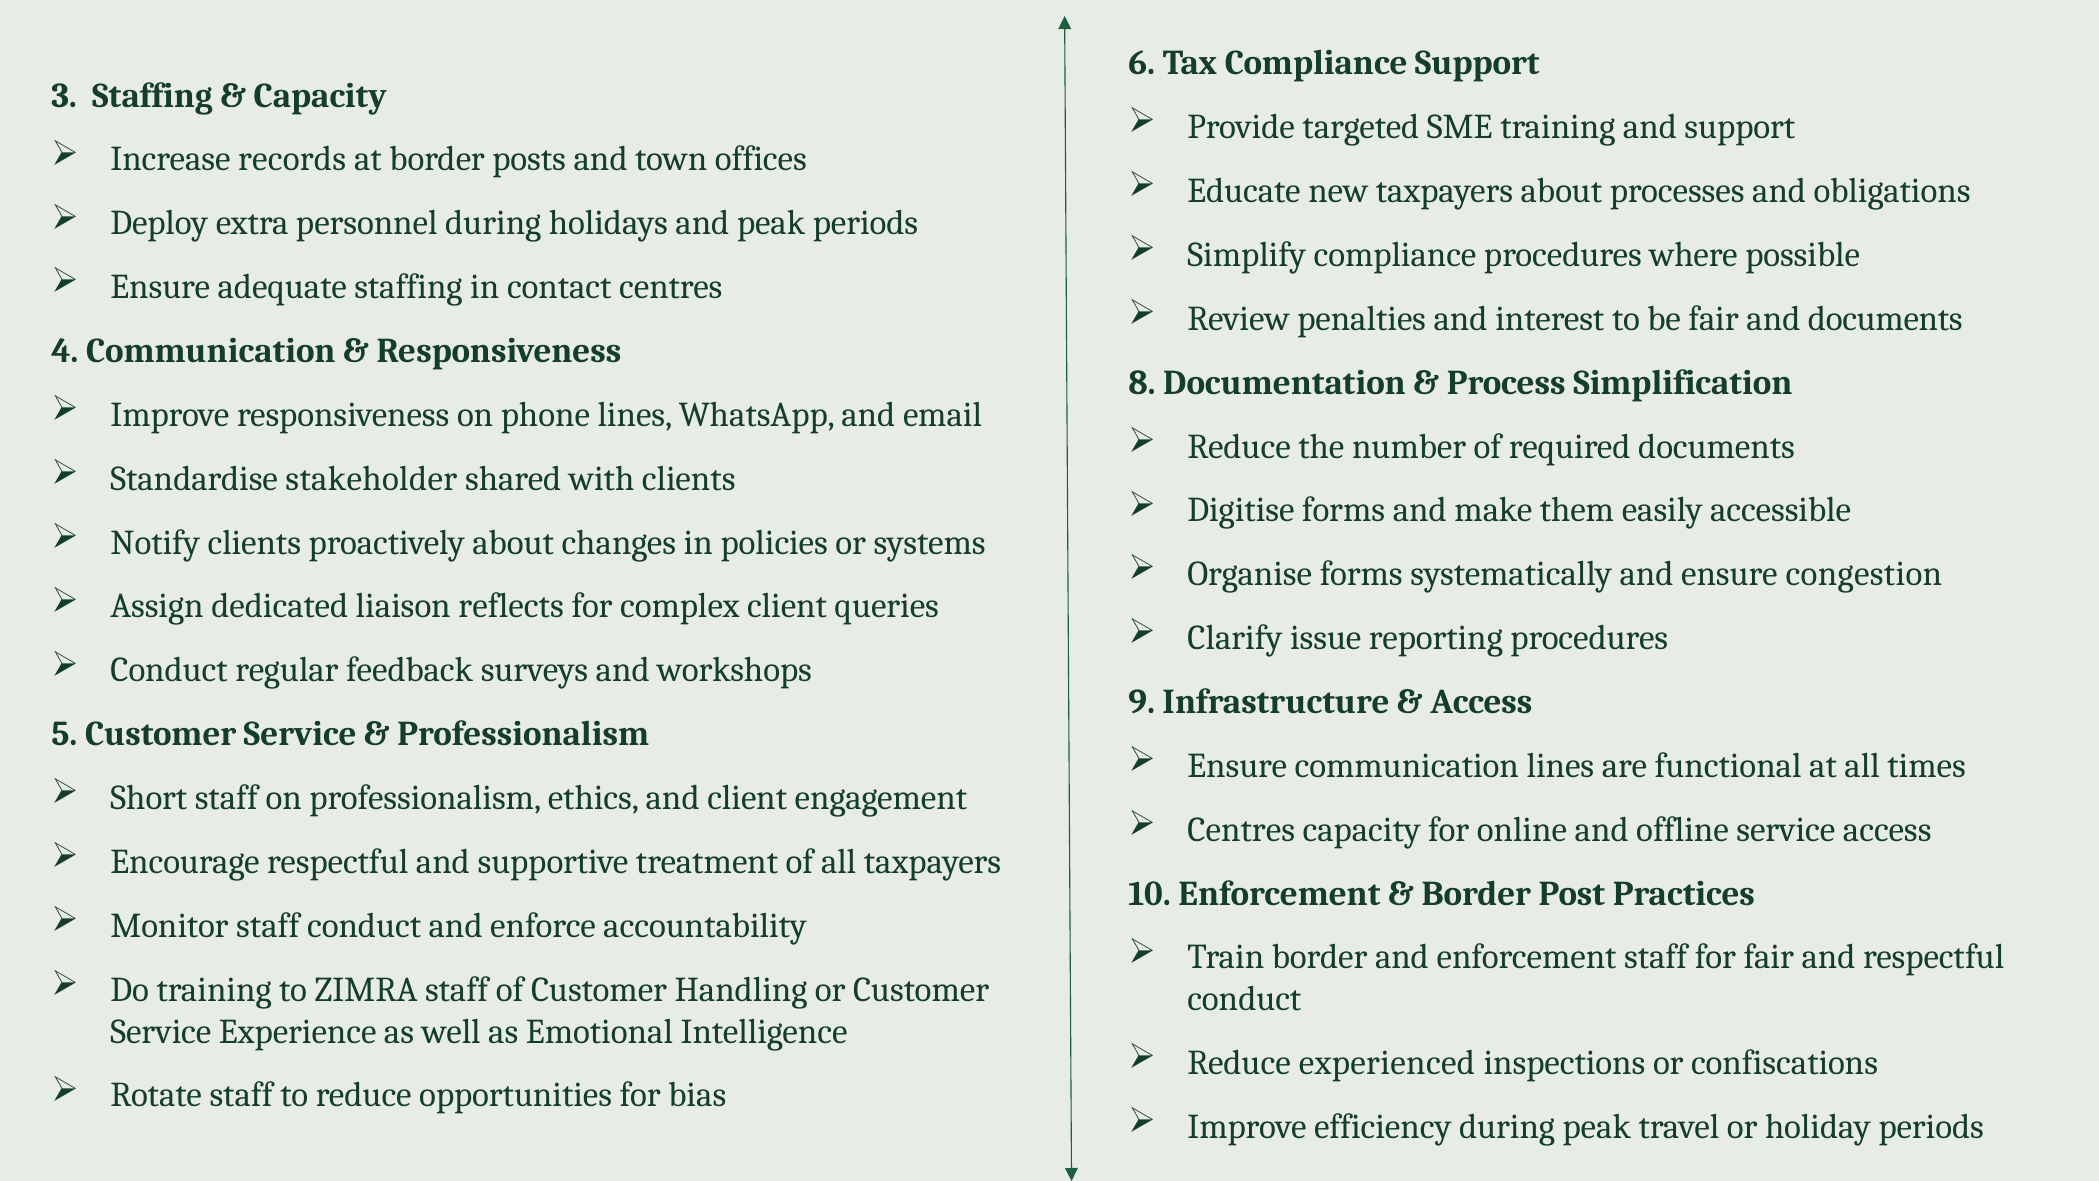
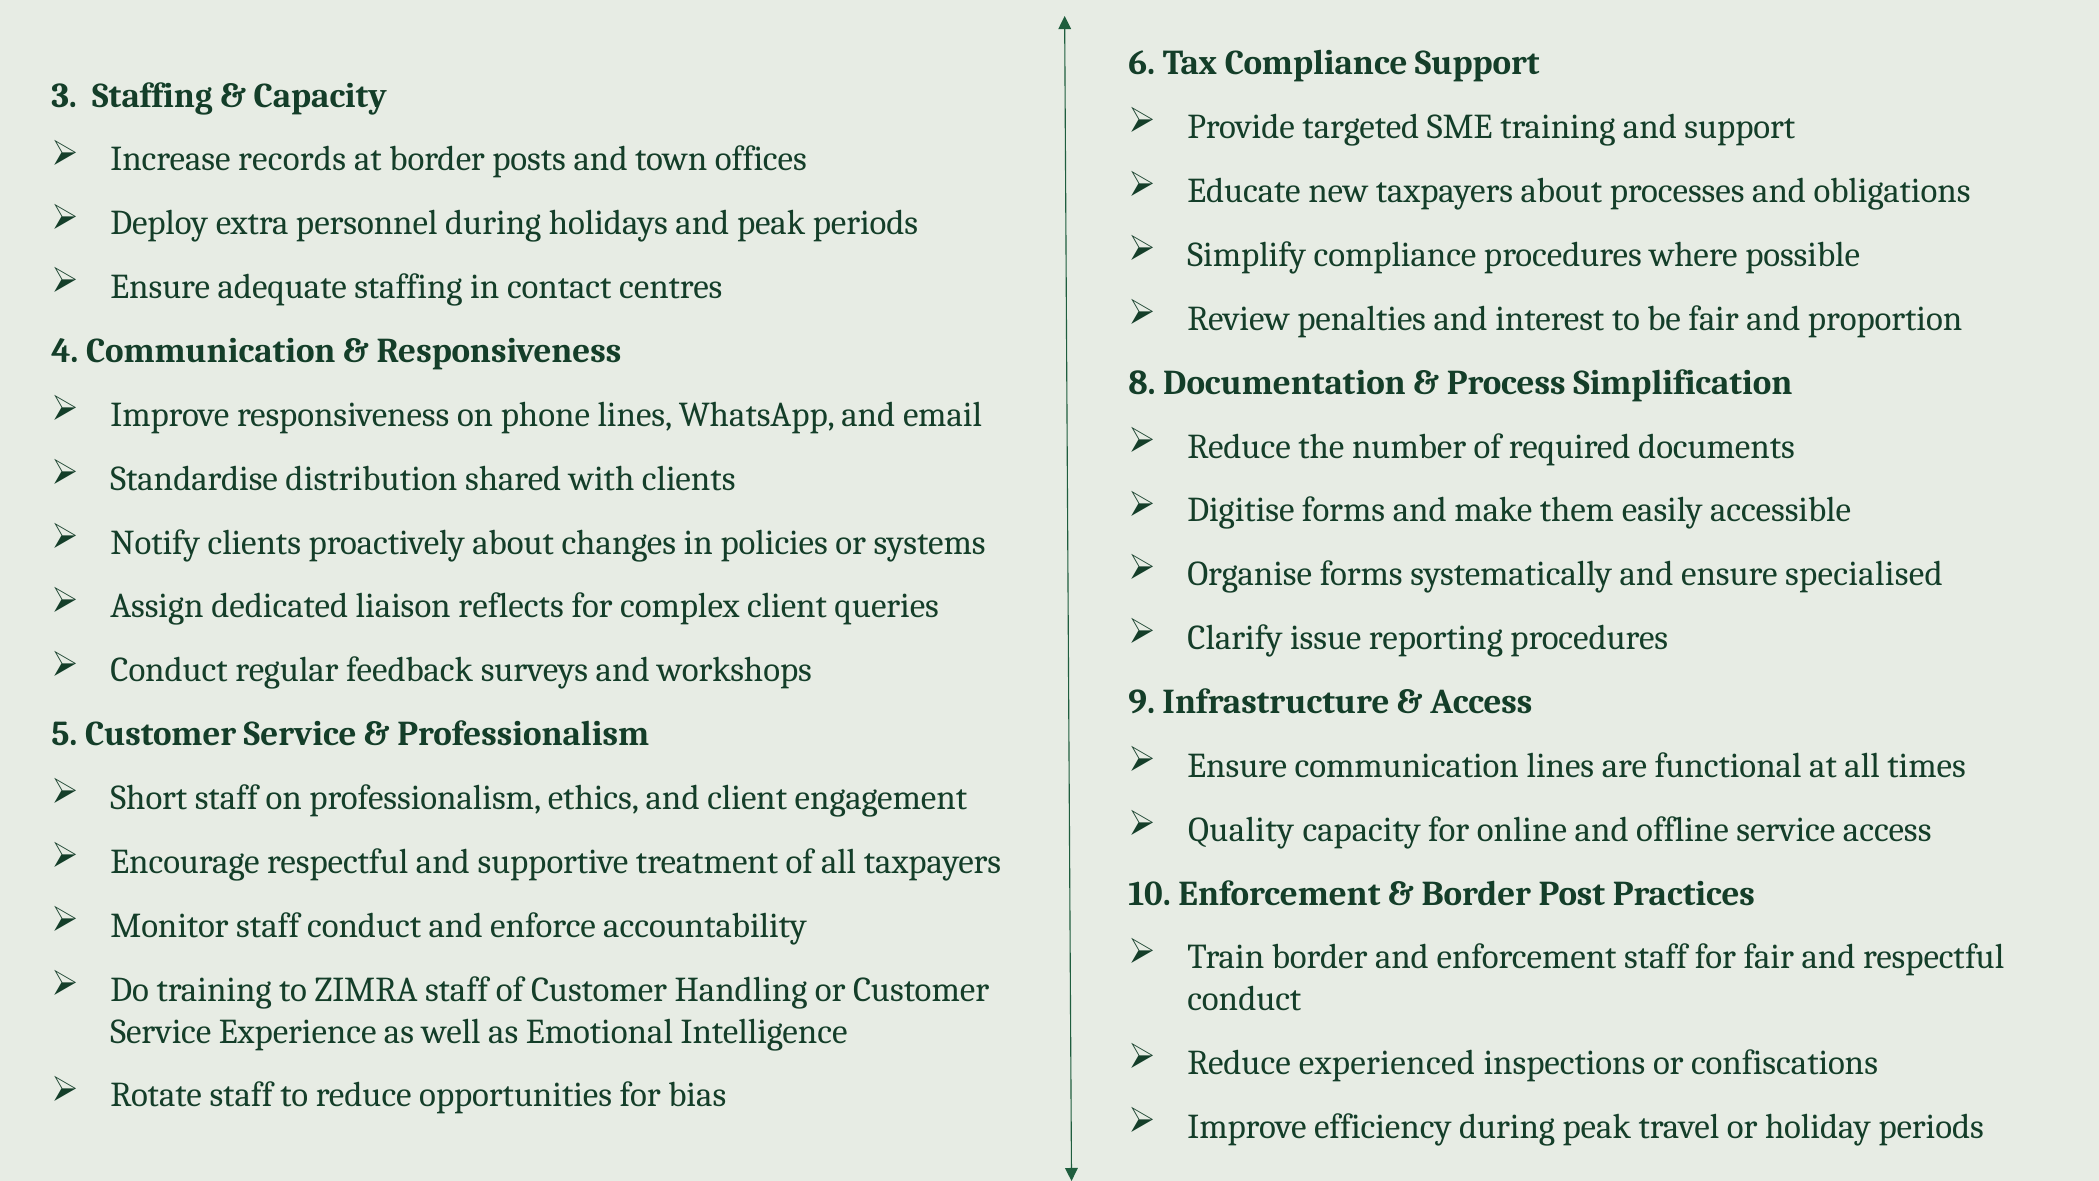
and documents: documents -> proportion (1885, 319)
stakeholder: stakeholder -> distribution (371, 479)
congestion: congestion -> specialised (1864, 574)
Centres: Centres -> Quality (1241, 829)
